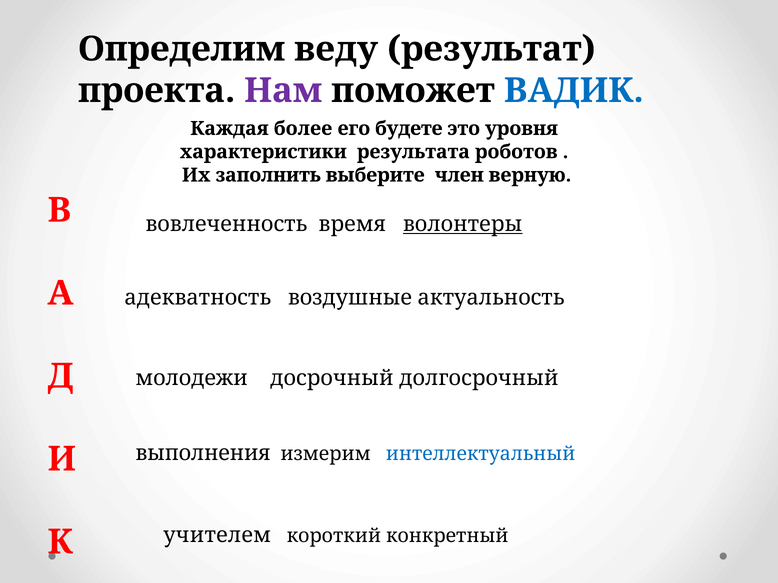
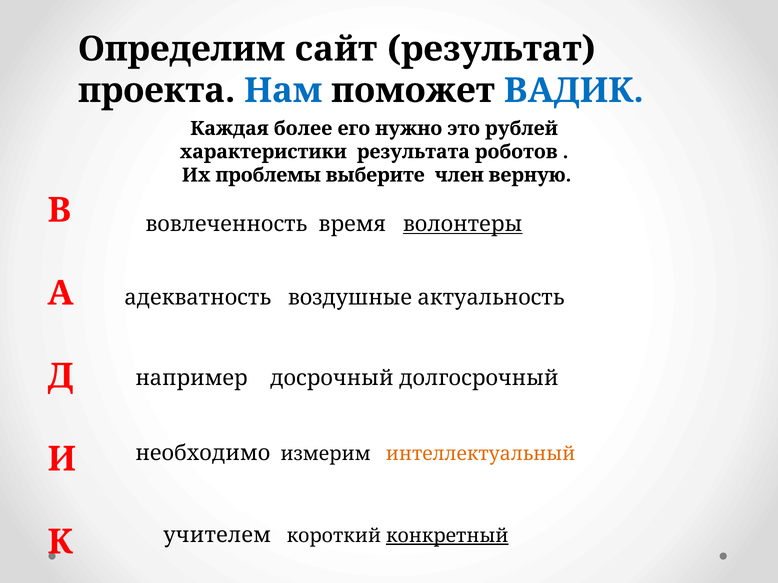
веду: веду -> сайт (336, 49)
Нам colour: purple -> blue (283, 91)
будете: будете -> нужно (409, 129)
уровня: уровня -> рублей (521, 129)
заполнить: заполнить -> проблемы (268, 175)
молодежи: молодежи -> например (192, 379)
выполнения: выполнения -> необходимо (203, 454)
интеллектуальный colour: blue -> orange (481, 454)
конкретный underline: none -> present (447, 536)
